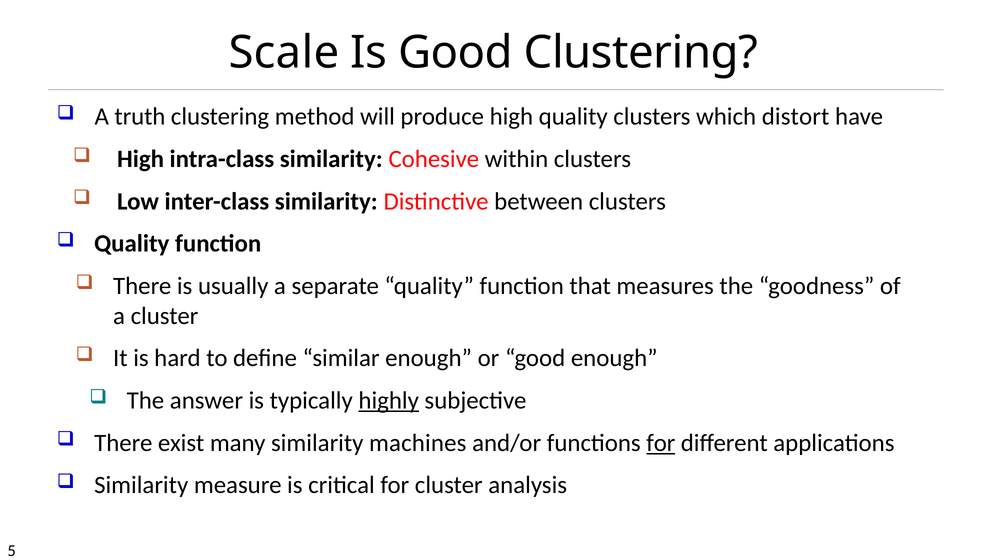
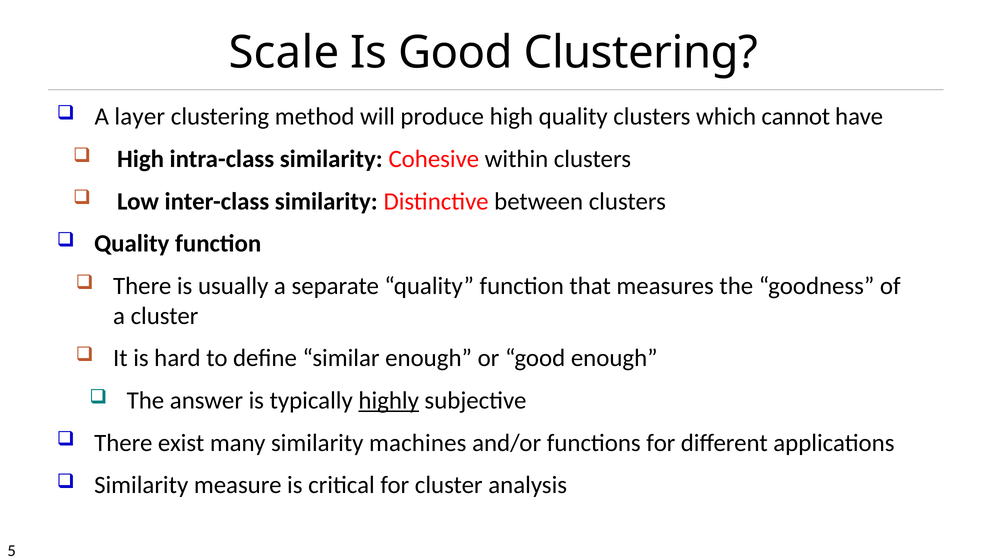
truth: truth -> layer (140, 117)
distort: distort -> cannot (796, 117)
for underline: present -> none (661, 443)
